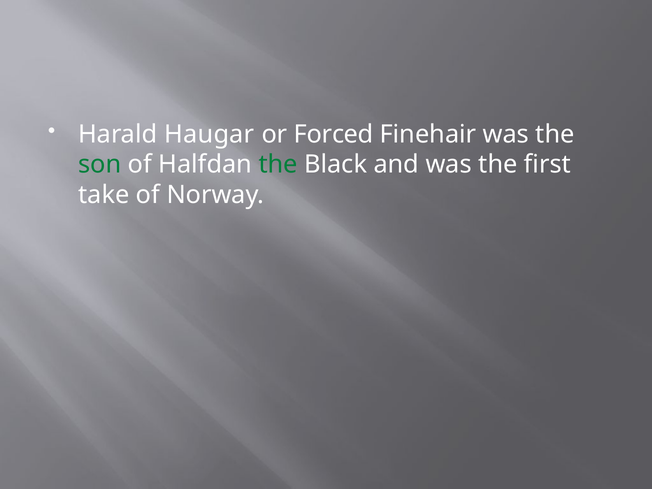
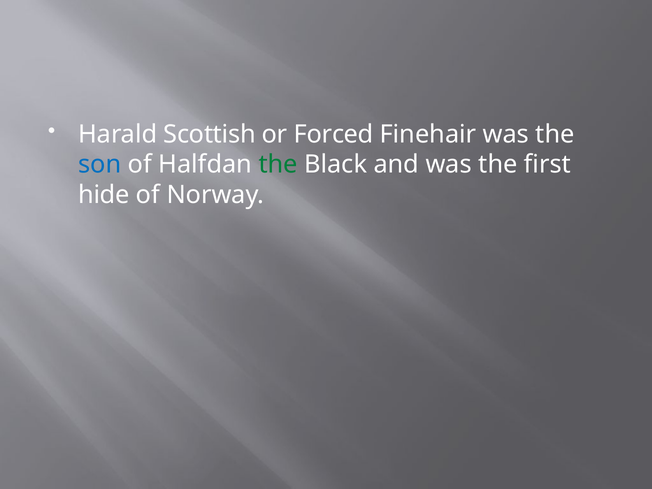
Haugar: Haugar -> Scottish (210, 134)
son colour: green -> blue (100, 165)
take: take -> hide (104, 195)
